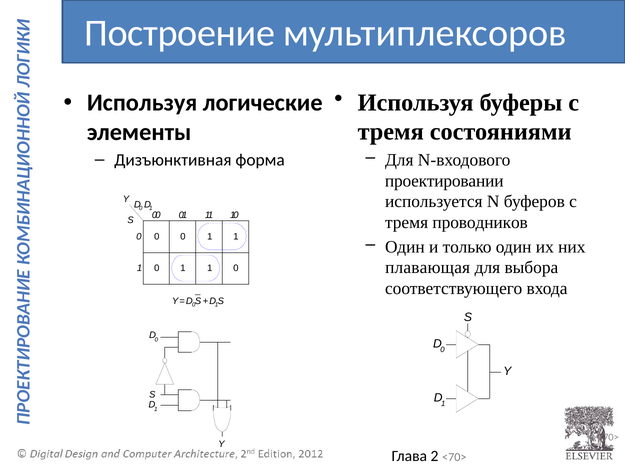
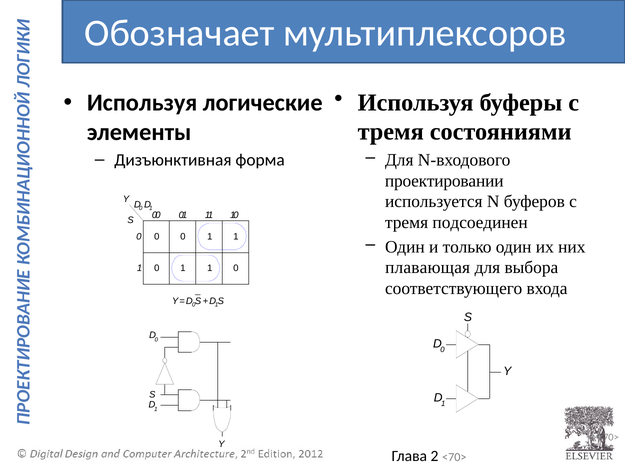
Построение: Построение -> Обозначает (179, 33)
проводников: проводников -> подсоединен (480, 222)
